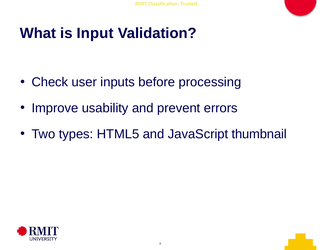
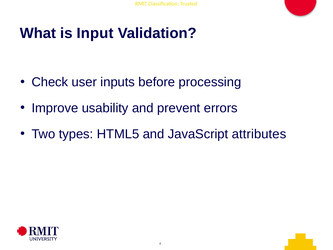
thumbnail: thumbnail -> attributes (259, 134)
